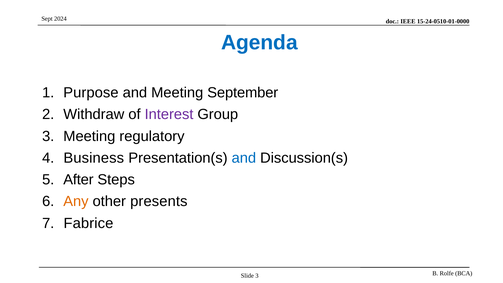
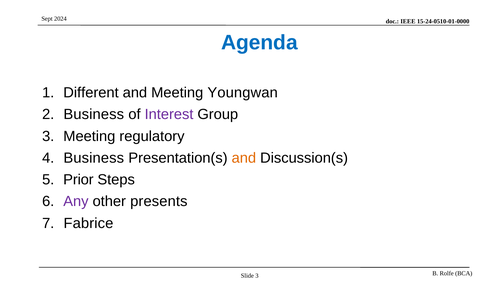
Purpose: Purpose -> Different (91, 93)
September: September -> Youngwan (243, 93)
Withdraw: Withdraw -> Business (94, 114)
and colour: blue -> orange (244, 158)
After: After -> Prior (78, 180)
Any colour: orange -> purple (76, 201)
